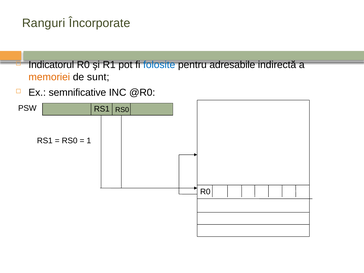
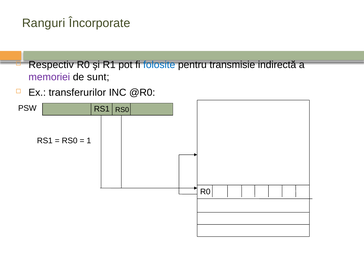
Indicatorul: Indicatorul -> Respectiv (51, 65)
adresabile: adresabile -> transmisie (232, 65)
memoriei colour: orange -> purple (49, 77)
semnificative: semnificative -> transferurilor (77, 93)
